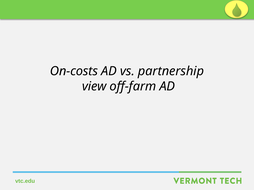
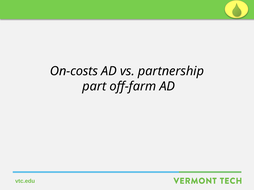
view: view -> part (94, 87)
